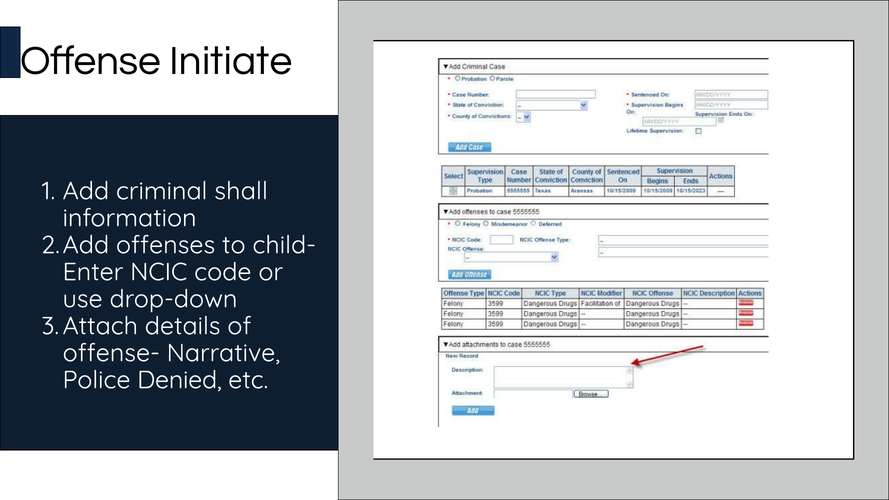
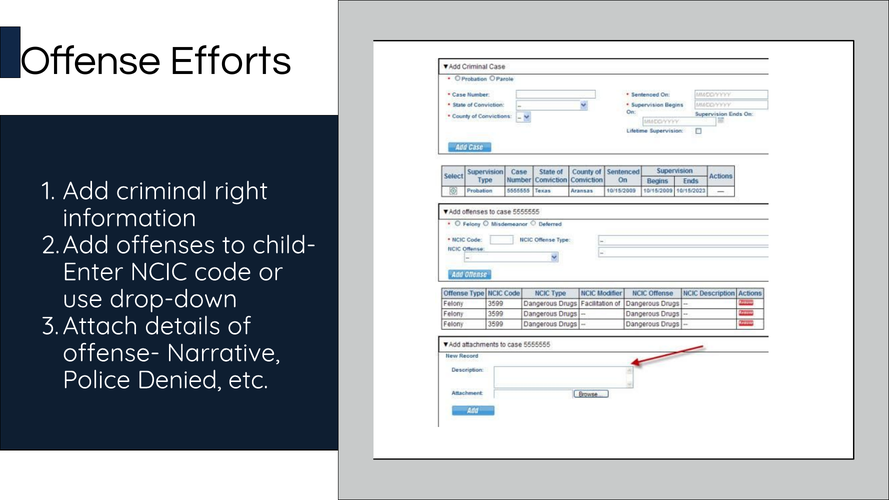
Initiate: Initiate -> Efforts (231, 61)
shall: shall -> right (241, 191)
